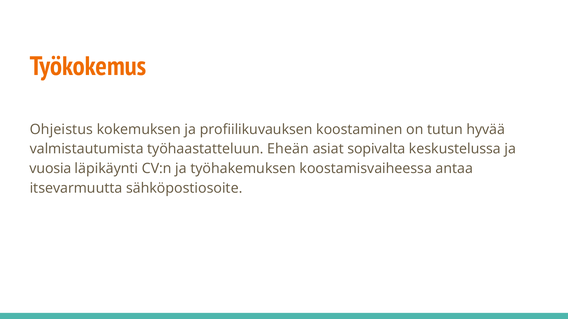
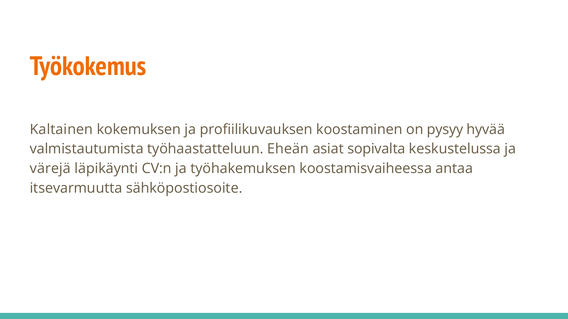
Ohjeistus: Ohjeistus -> Kaltainen (61, 130)
tutun: tutun -> pysyy (445, 130)
vuosia: vuosia -> värejä (50, 169)
